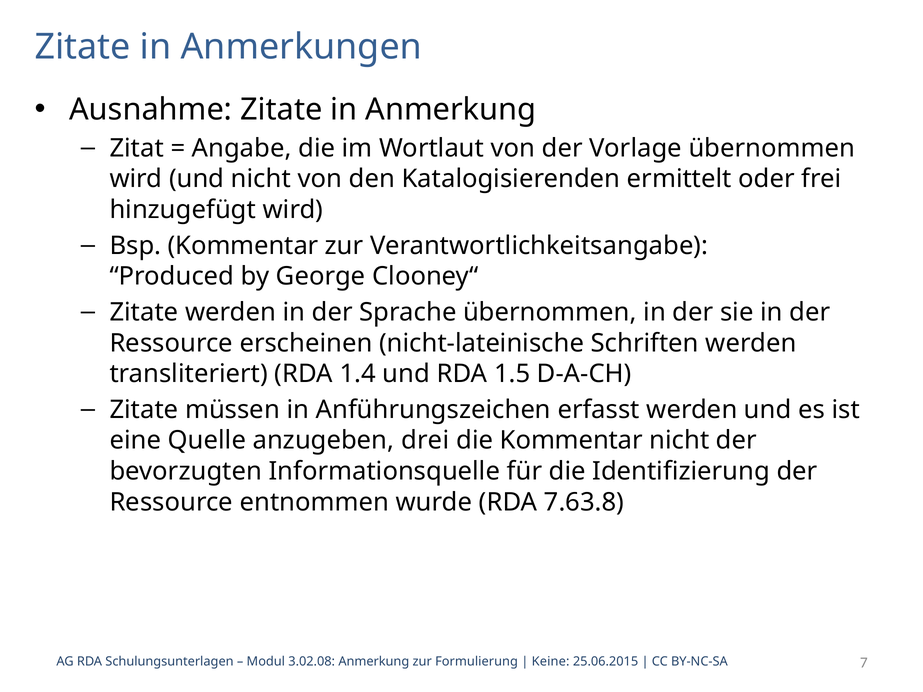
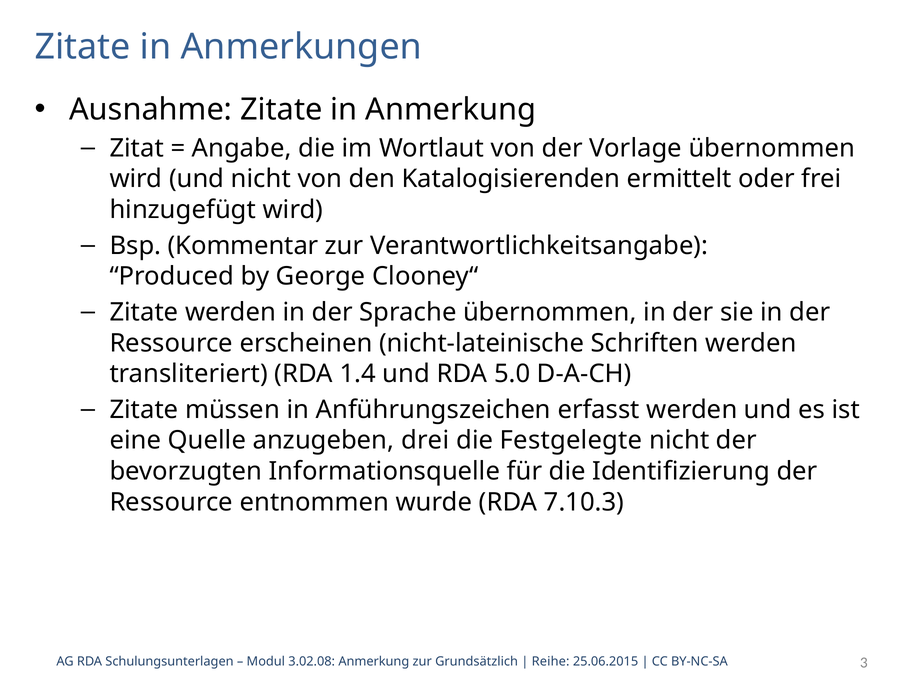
1.5: 1.5 -> 5.0 (512, 374)
die Kommentar: Kommentar -> Festgelegte (571, 441)
7.63.8: 7.63.8 -> 7.10.3 (584, 502)
Formulierung: Formulierung -> Grundsätzlich (477, 662)
Keine: Keine -> Reihe (551, 662)
7: 7 -> 3 (864, 663)
